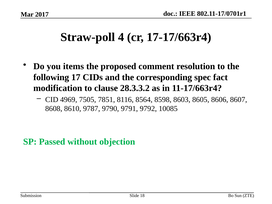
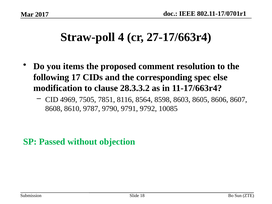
17-17/663r4: 17-17/663r4 -> 27-17/663r4 (179, 37)
fact: fact -> else (220, 77)
